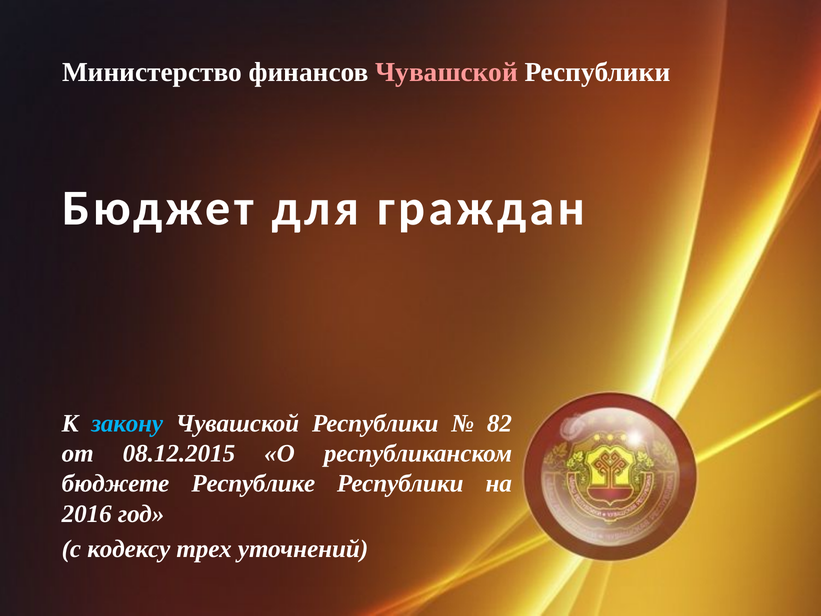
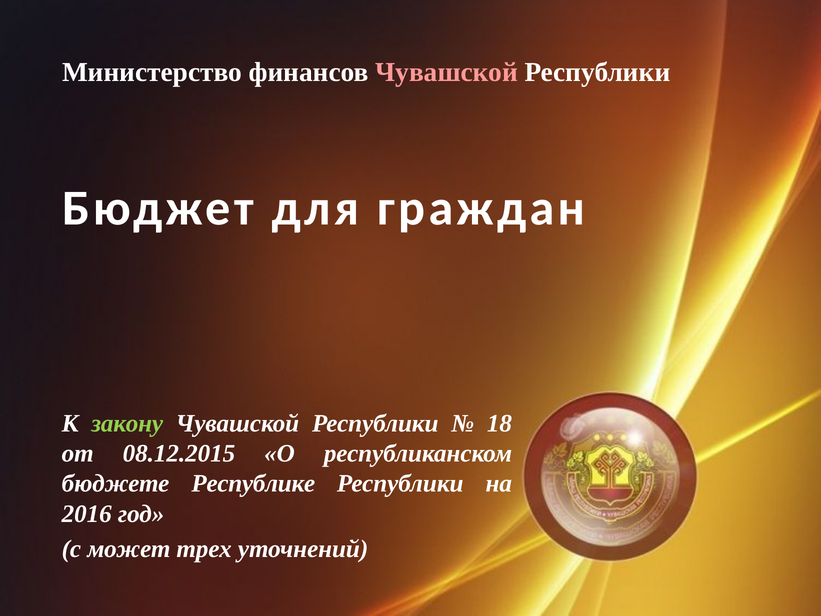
закону colour: light blue -> light green (127, 423)
82: 82 -> 18 (499, 423)
кодексу: кодексу -> может (129, 549)
